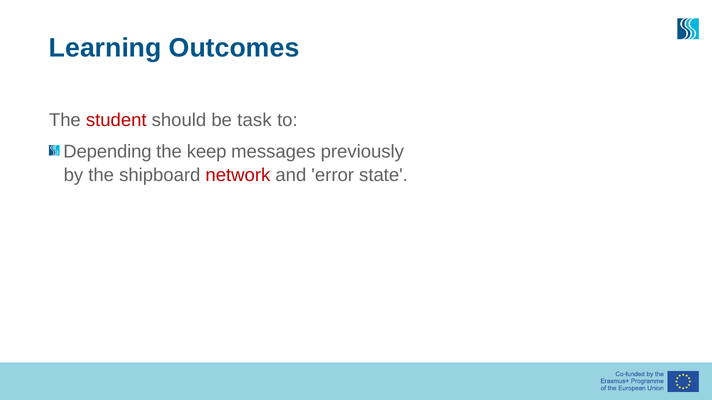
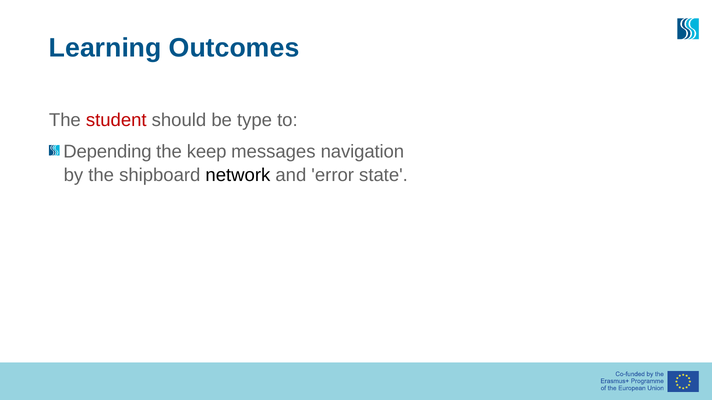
task: task -> type (255, 121)
previously: previously -> navigation (362, 152)
network colour: red -> black (238, 175)
